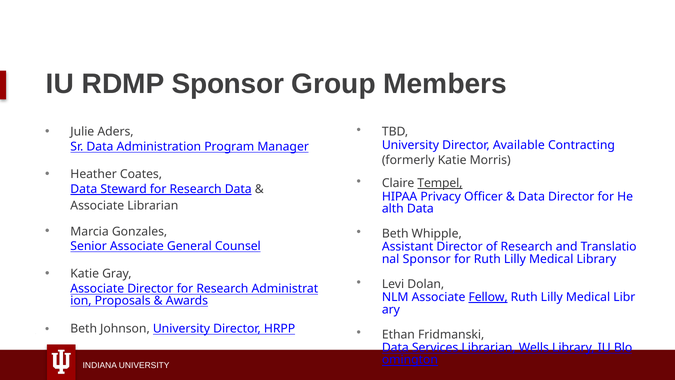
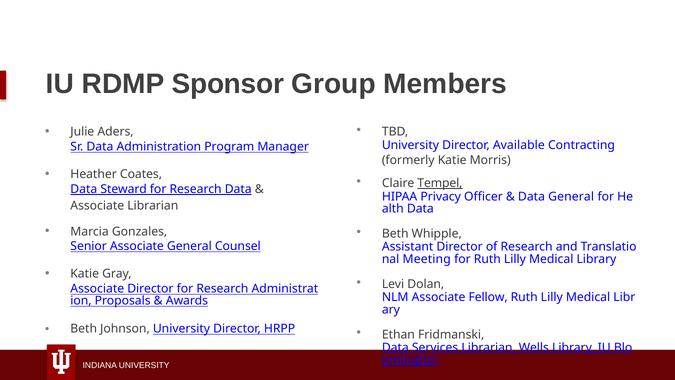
Data Director: Director -> General (571, 196)
Sponsor: Sponsor -> Meeting (427, 259)
Fellow underline: present -> none (488, 297)
